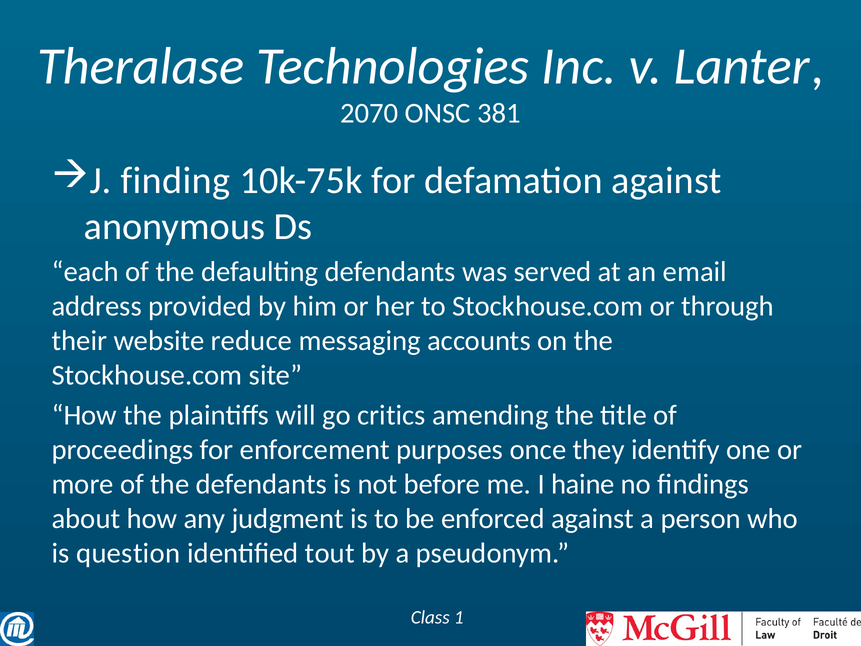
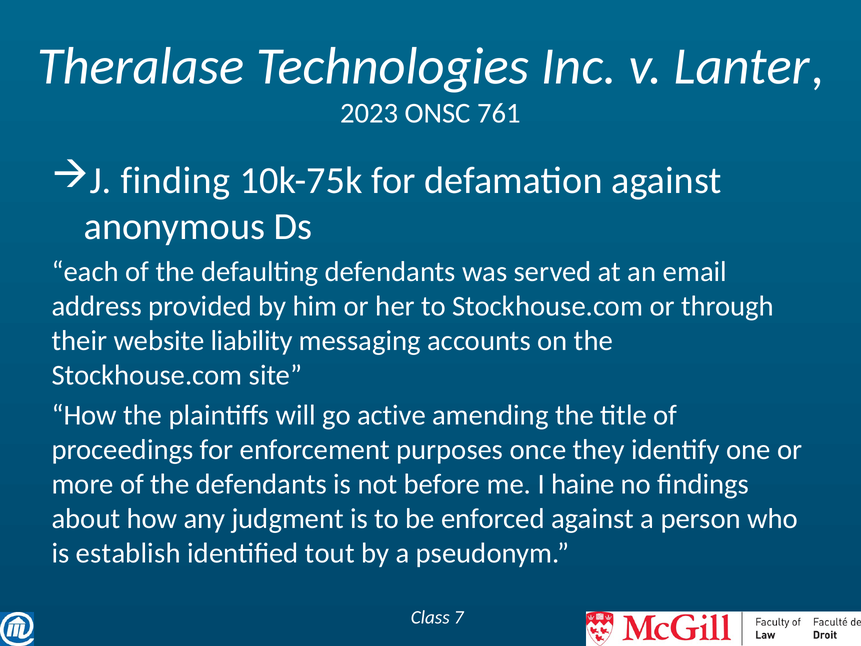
2070: 2070 -> 2023 (369, 113)
381: 381 -> 761 (499, 113)
reduce: reduce -> liability (252, 341)
critics: critics -> active (392, 415)
question: question -> establish (128, 553)
1: 1 -> 7 (459, 617)
